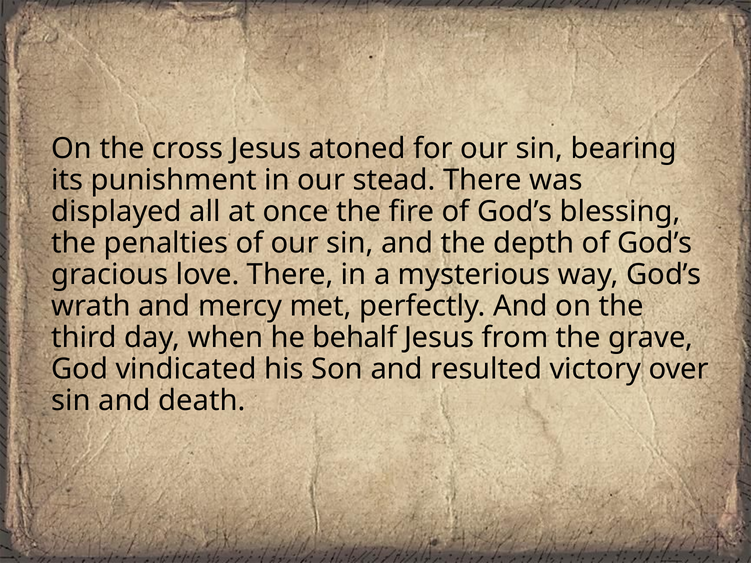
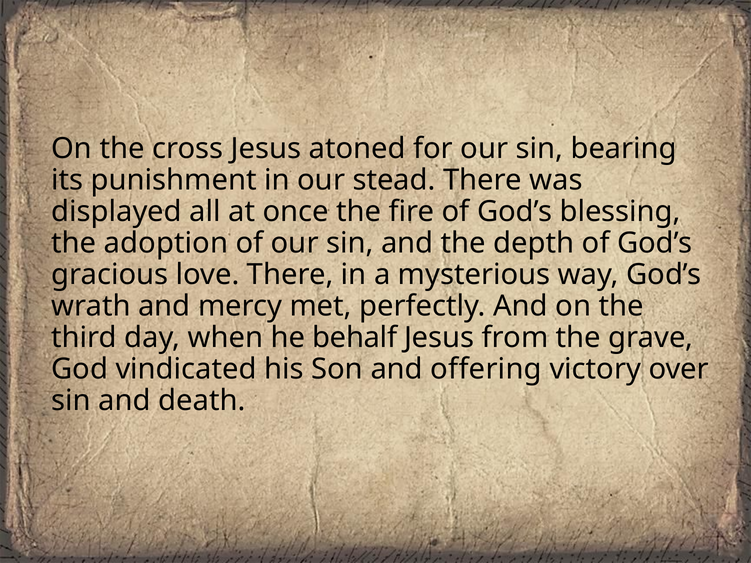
penalties: penalties -> adoption (166, 243)
resulted: resulted -> offering (486, 369)
